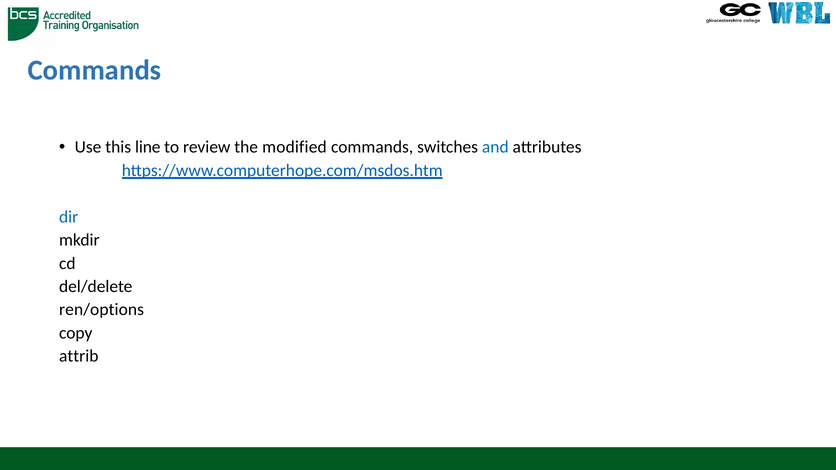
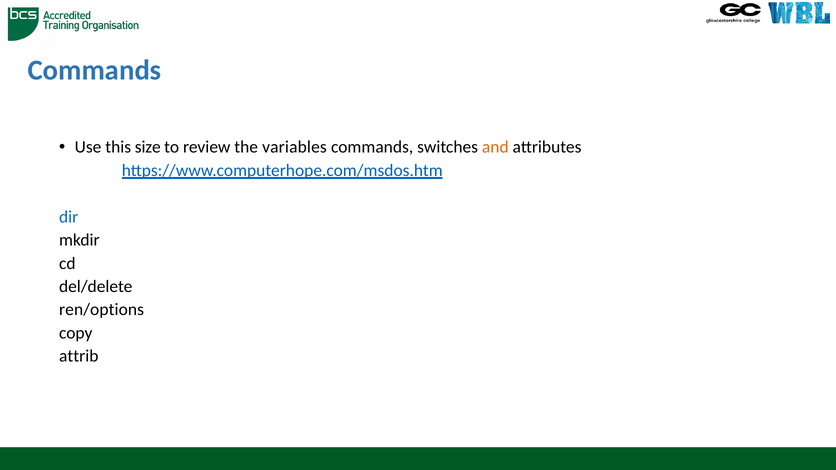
line: line -> size (148, 147)
modified: modified -> variables (294, 147)
and colour: blue -> orange (495, 147)
